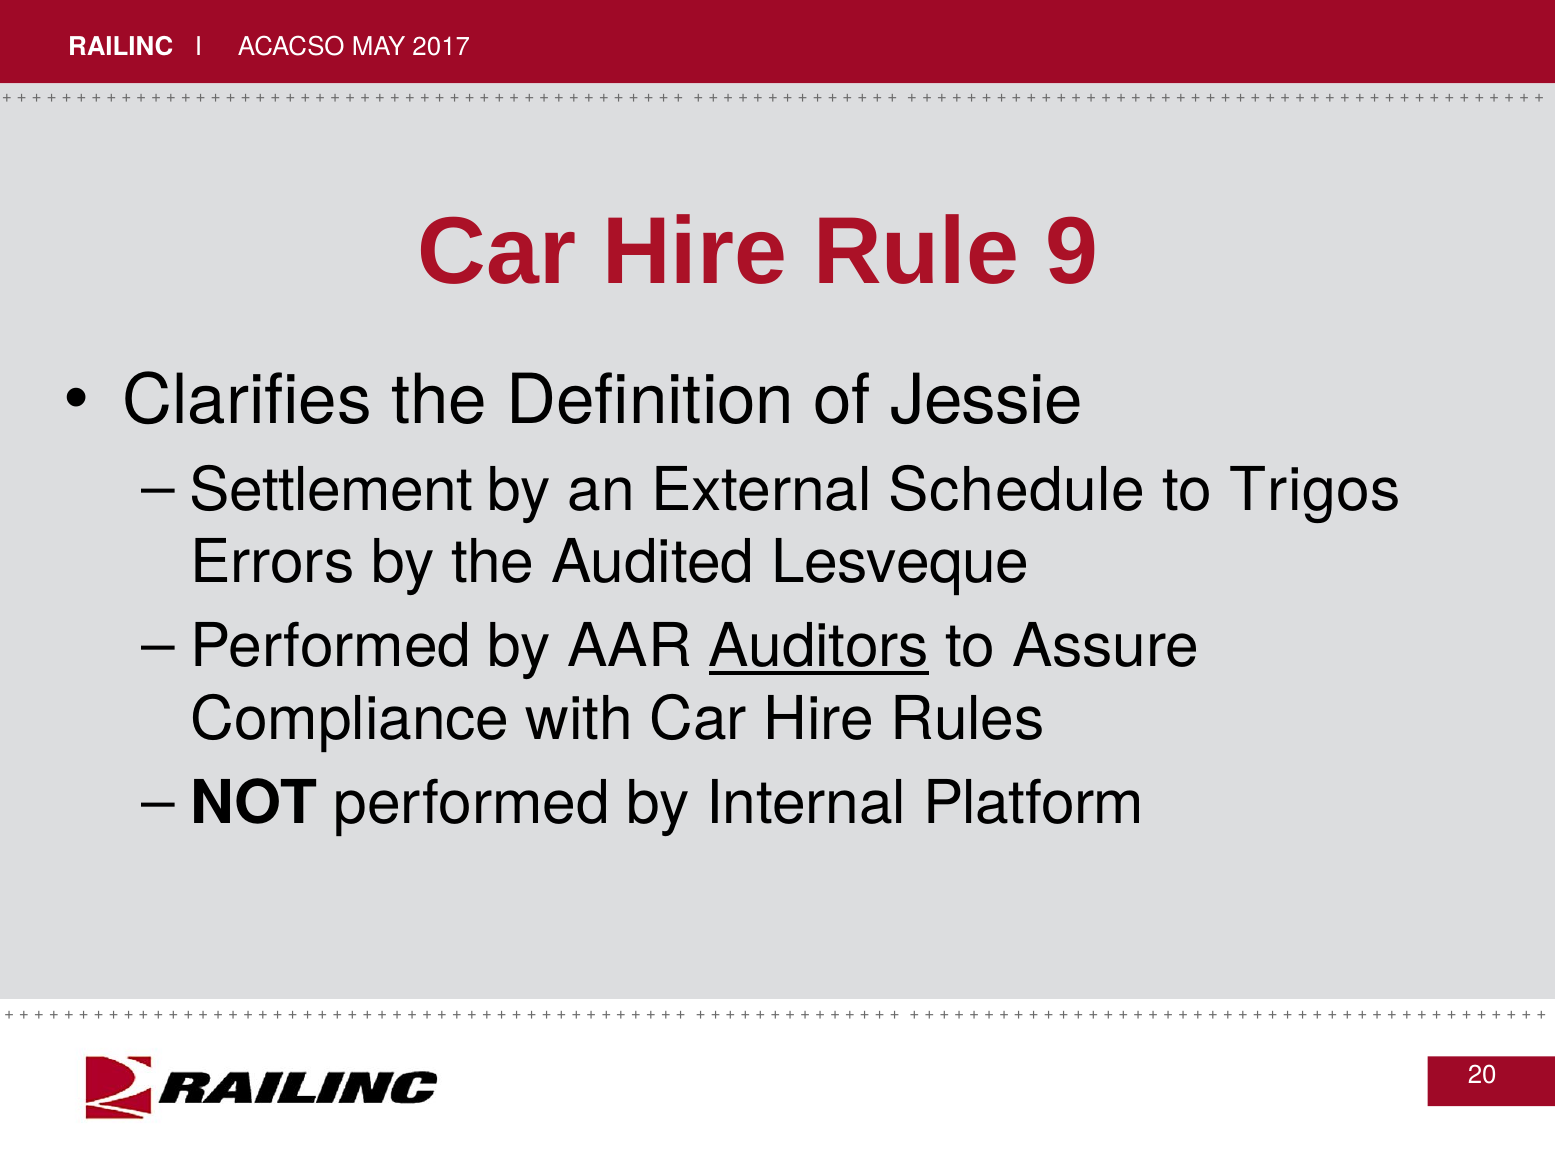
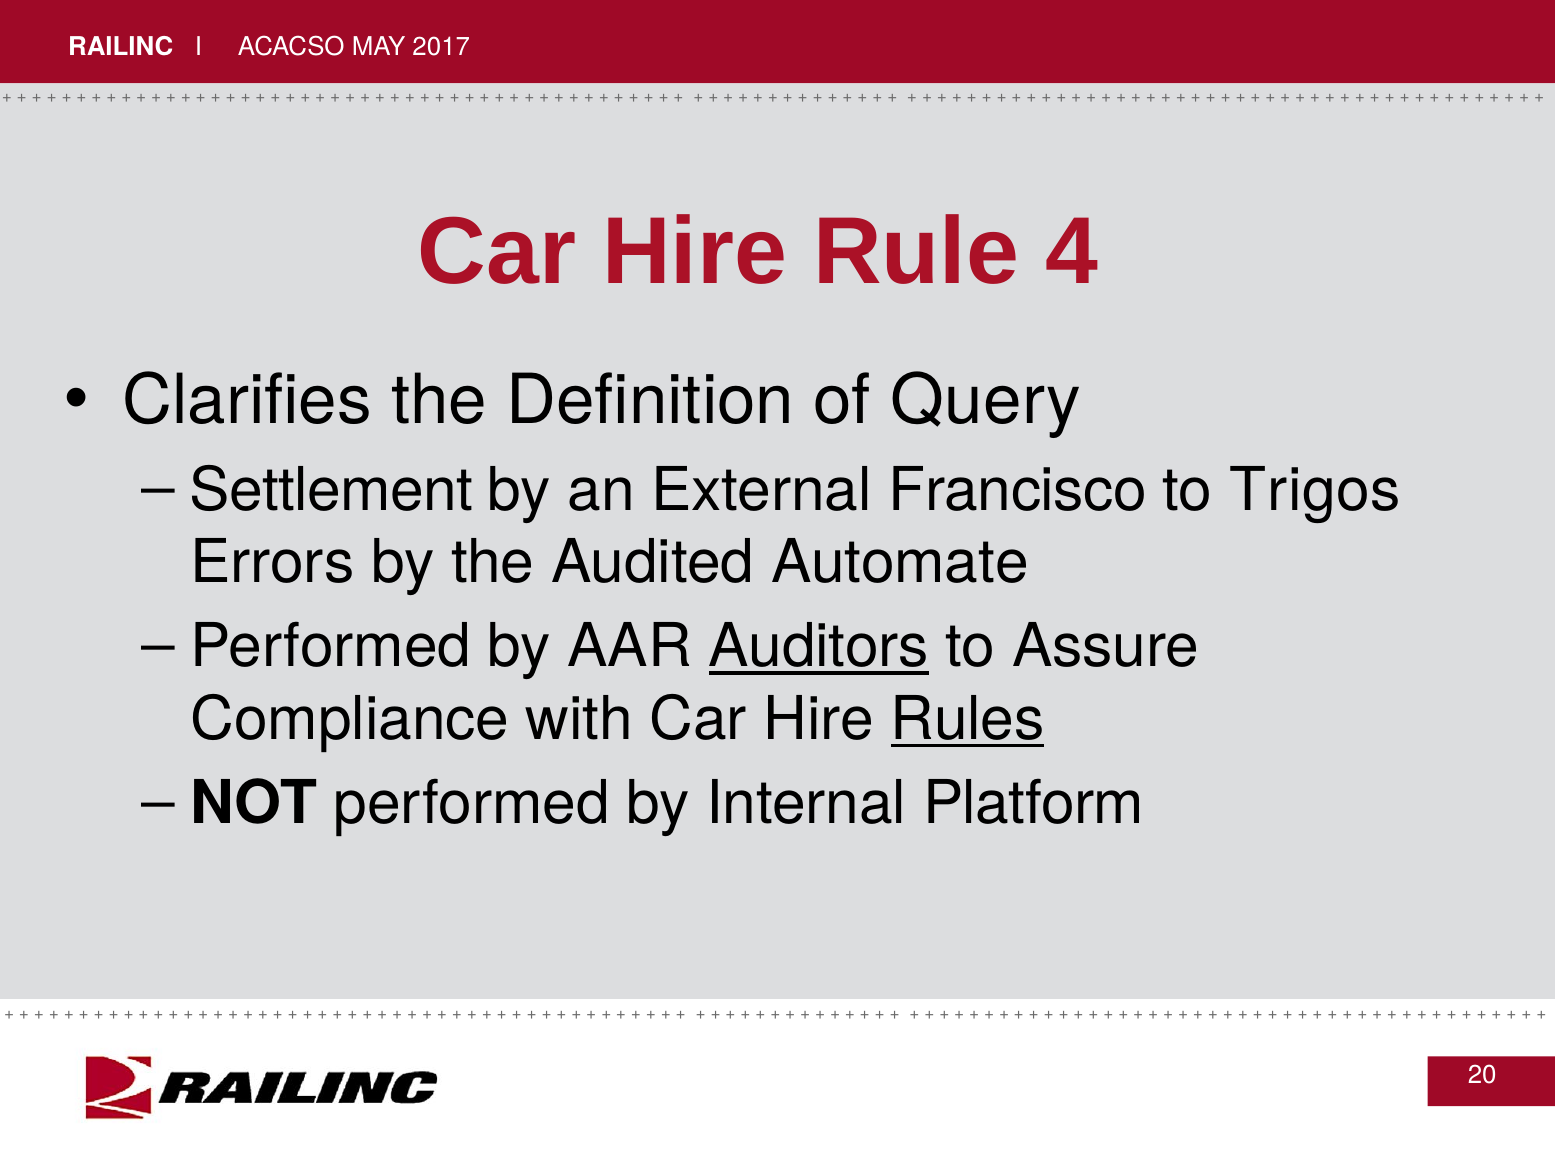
9: 9 -> 4 (1072, 252)
Jessie: Jessie -> Query (986, 401)
Schedule: Schedule -> Francisco (1018, 490)
Lesveque: Lesveque -> Automate (900, 563)
Rules underline: none -> present (968, 720)
